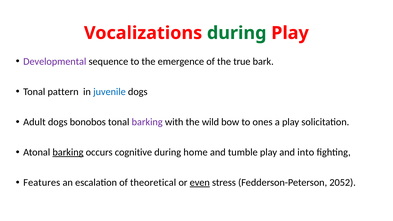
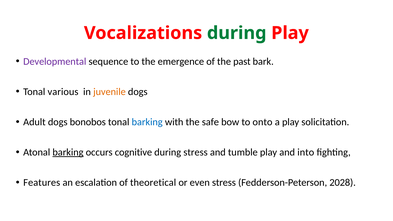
true: true -> past (242, 61)
pattern: pattern -> various (63, 92)
juvenile colour: blue -> orange (109, 92)
barking colour: purple -> blue (147, 122)
wild: wild -> safe (210, 122)
ones: ones -> onto (263, 122)
during home: home -> stress (196, 152)
even underline: present -> none (200, 183)
2052: 2052 -> 2028 (343, 183)
